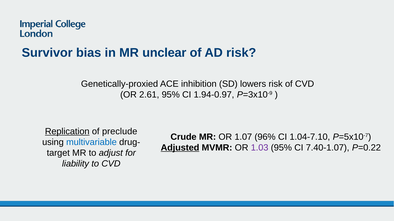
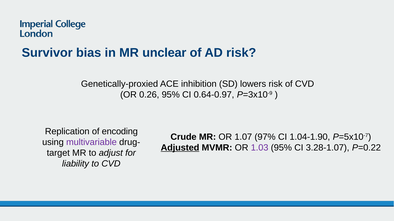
2.61: 2.61 -> 0.26 (149, 95)
1.94-0.97: 1.94-0.97 -> 0.64-0.97 (214, 95)
Replication underline: present -> none (67, 132)
preclude: preclude -> encoding (120, 132)
96%: 96% -> 97% (265, 137)
1.04-7.10: 1.04-7.10 -> 1.04-1.90 (310, 137)
multivariable colour: blue -> purple (91, 143)
7.40-1.07: 7.40-1.07 -> 3.28-1.07 (328, 148)
